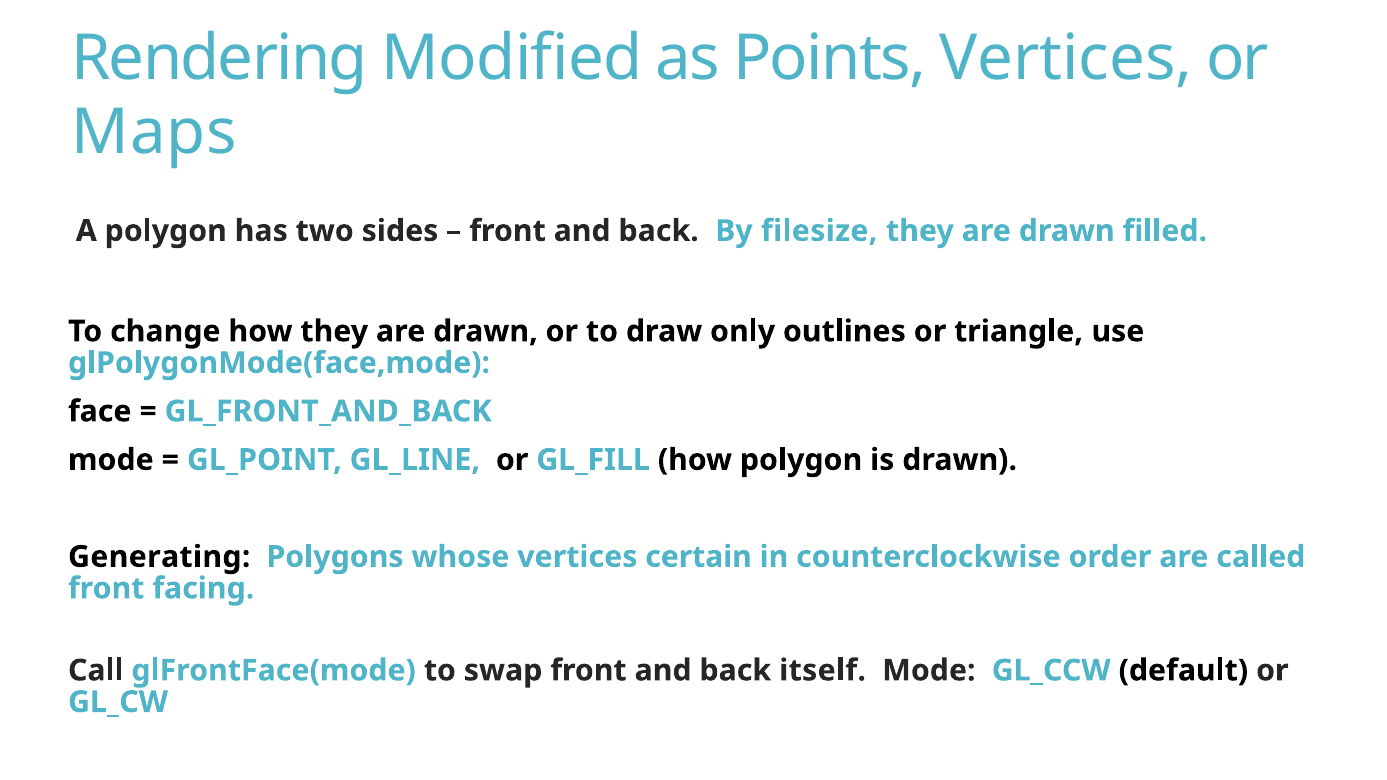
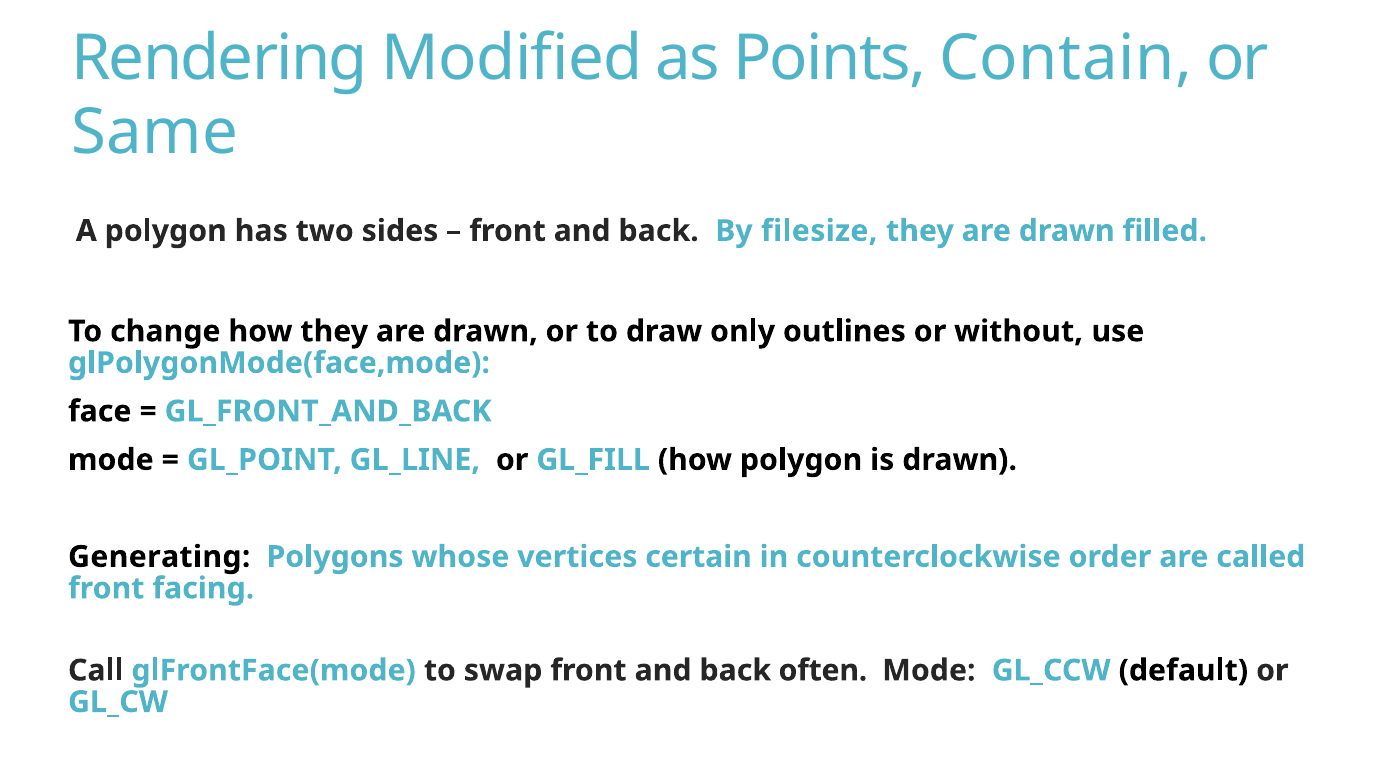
Points Vertices: Vertices -> Contain (1066, 59)
Maps: Maps -> Same (154, 132)
triangle: triangle -> without (1018, 331)
itself: itself -> often (823, 671)
